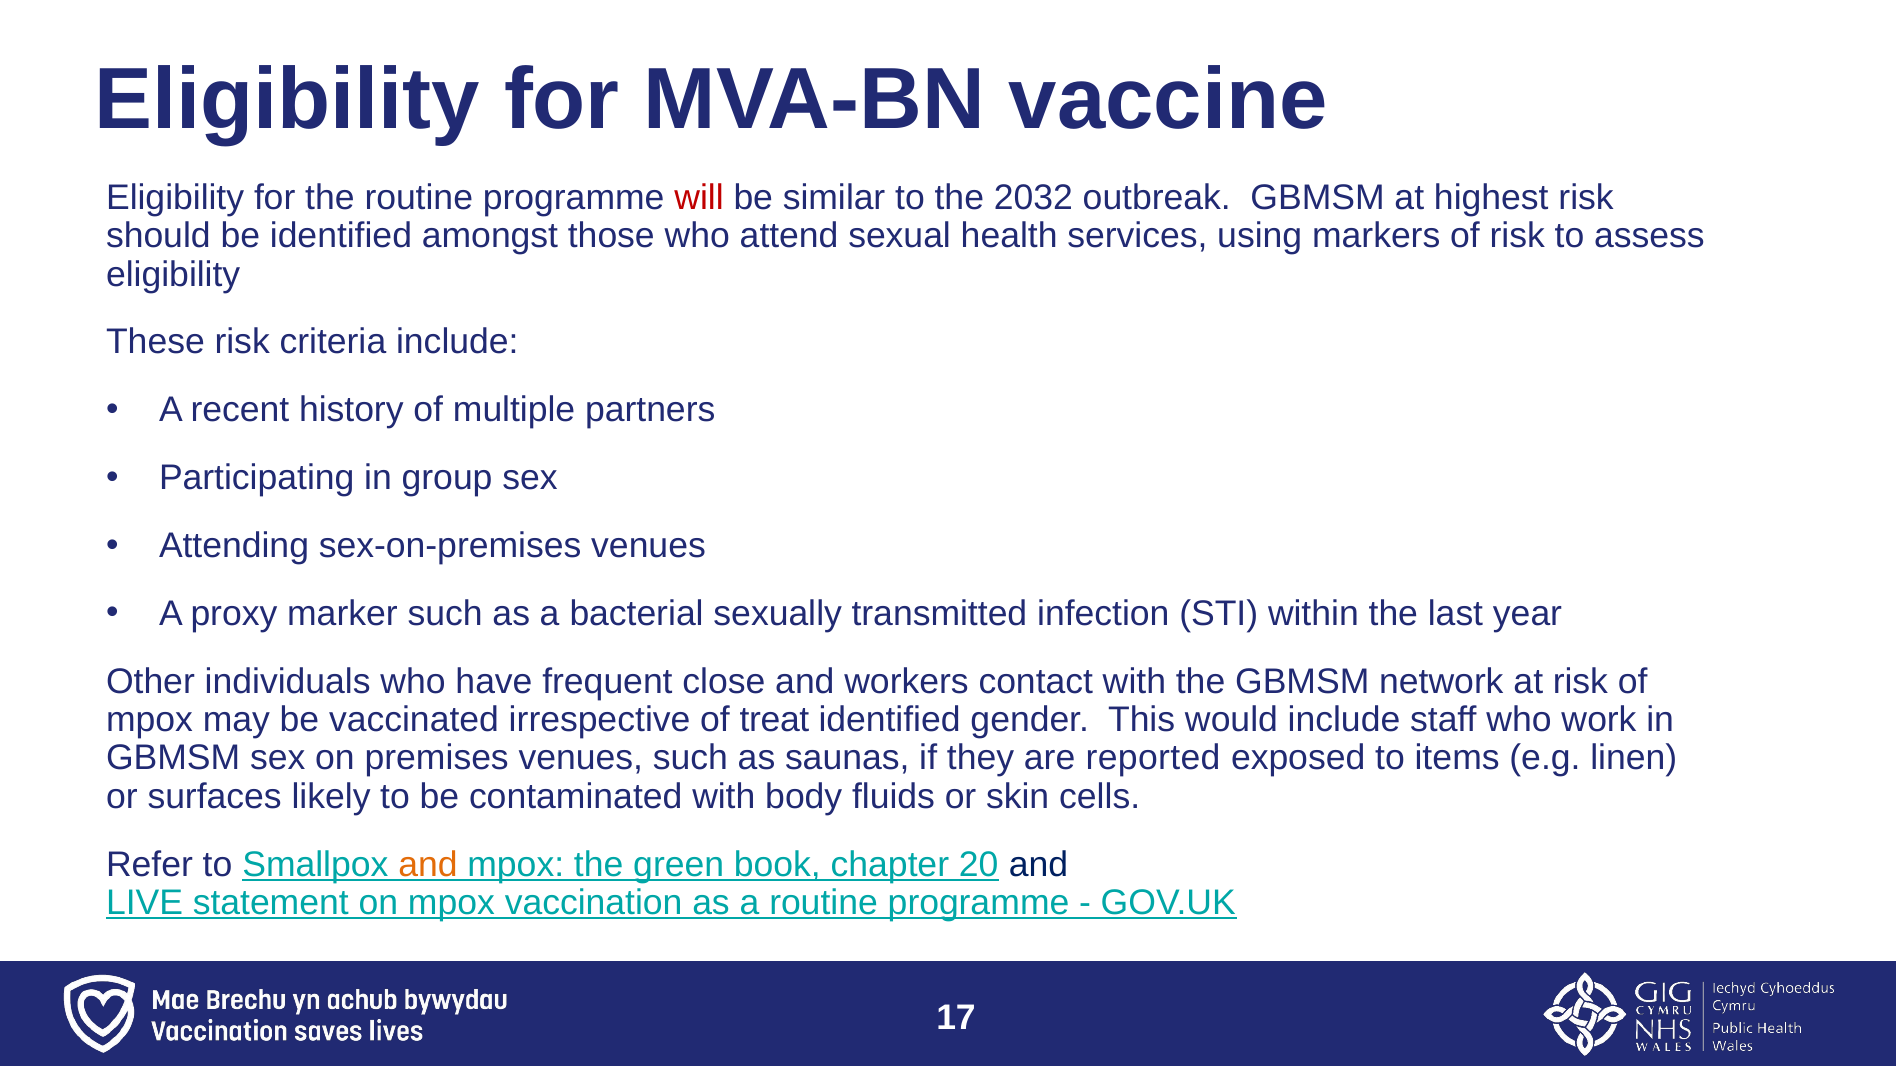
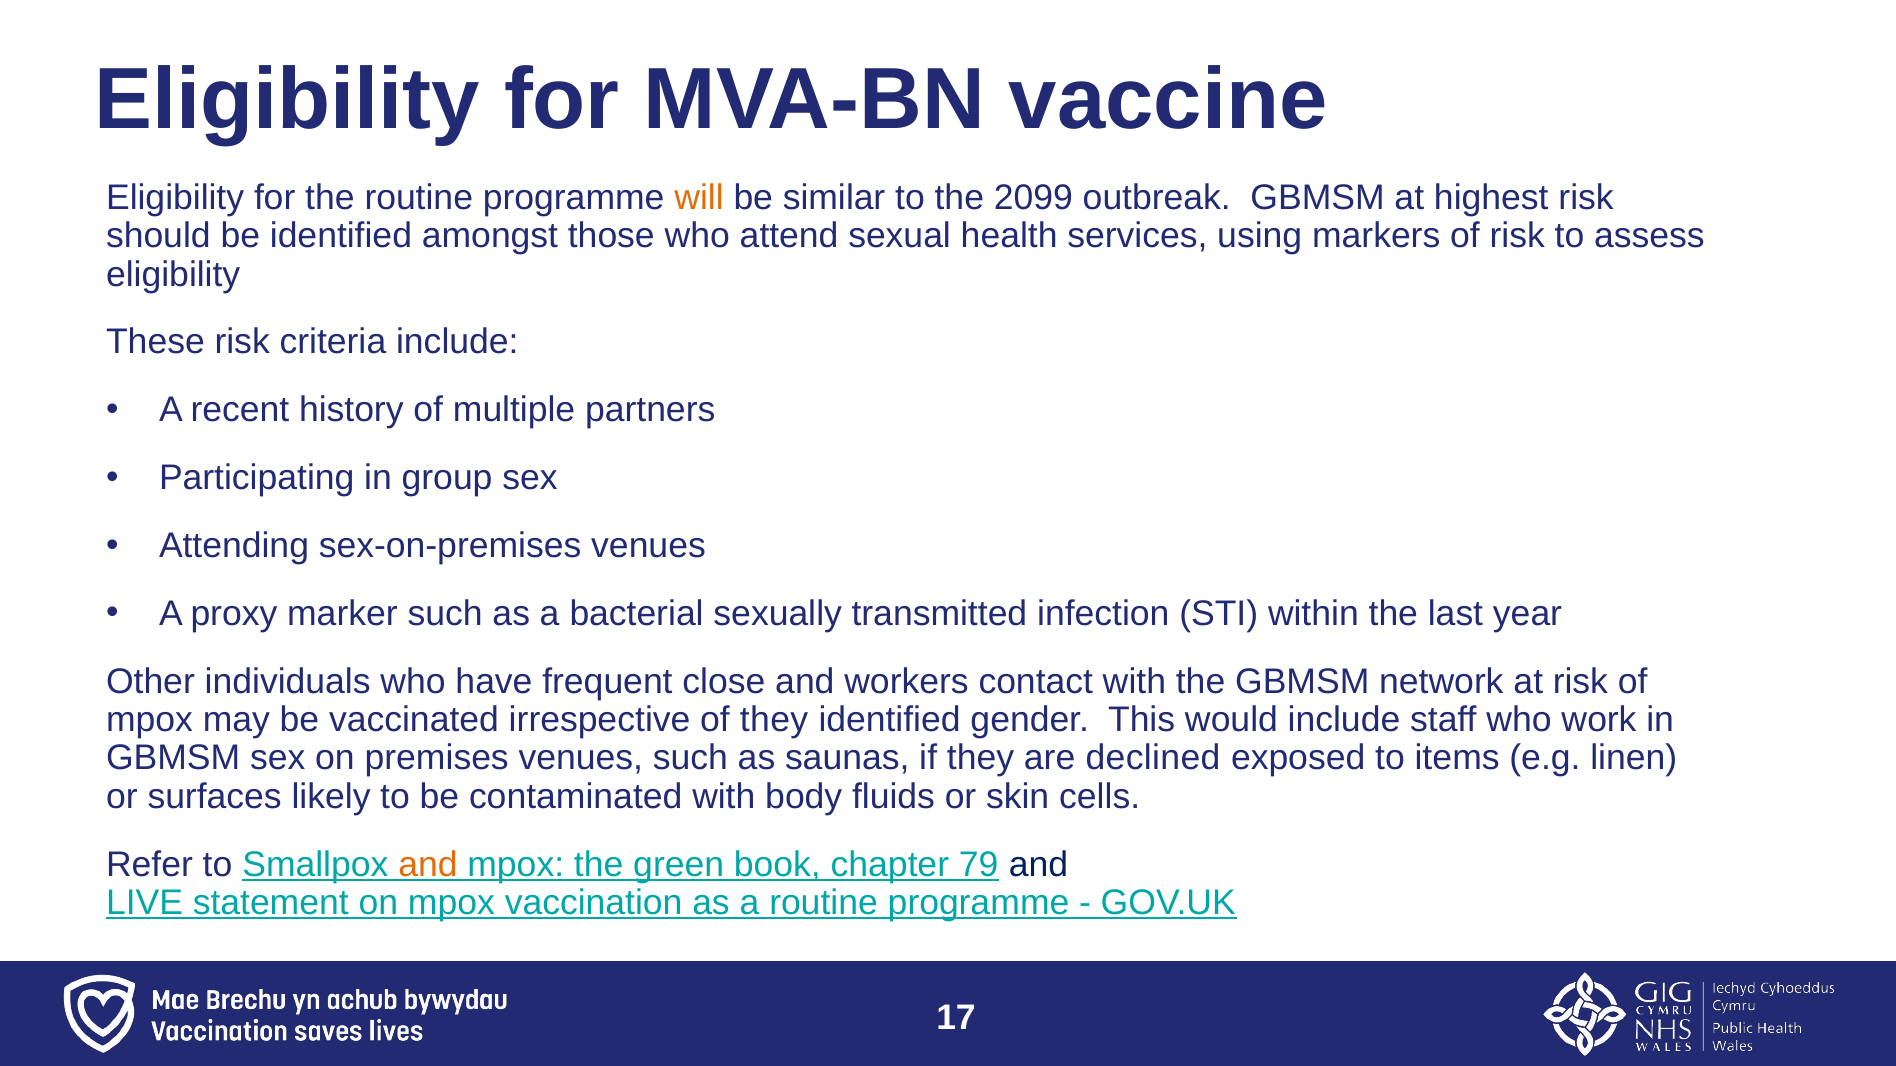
will colour: red -> orange (699, 198)
2032: 2032 -> 2099 (1033, 198)
of treat: treat -> they (774, 720)
reported: reported -> declined (1153, 758)
20: 20 -> 79 (979, 865)
